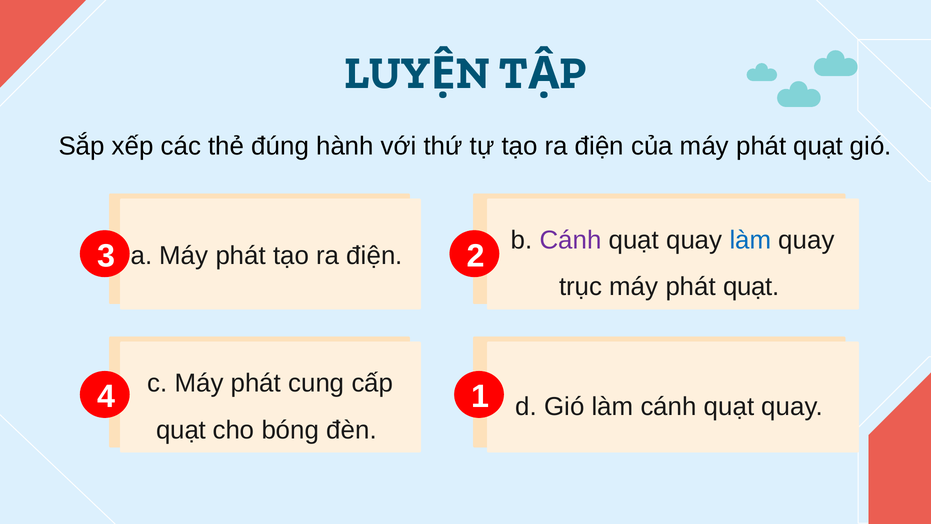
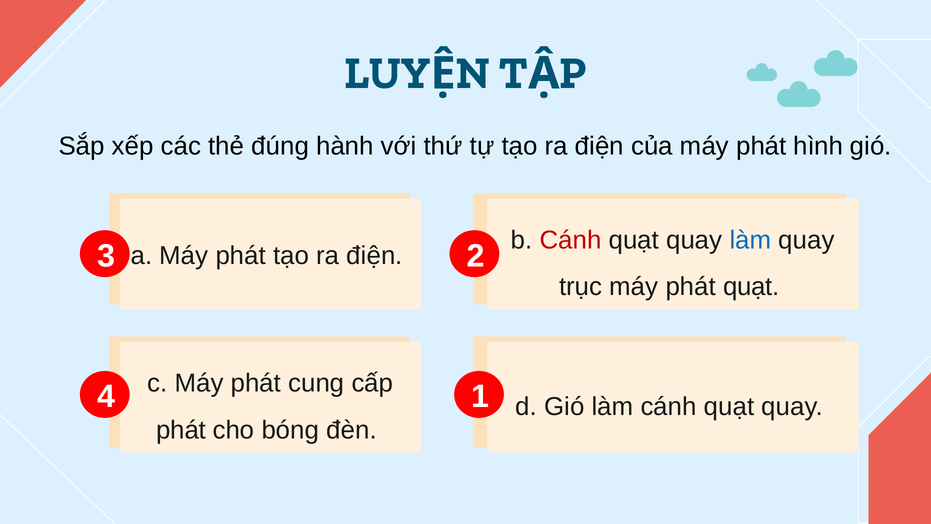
của máy phát quạt: quạt -> hình (818, 146)
Cánh colour: purple -> red (571, 240)
quạt: quạt -> phát (181, 430)
